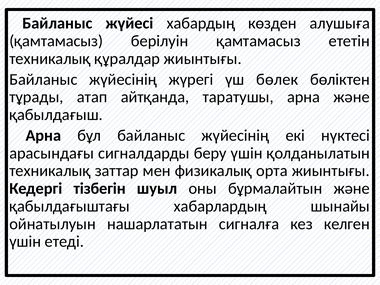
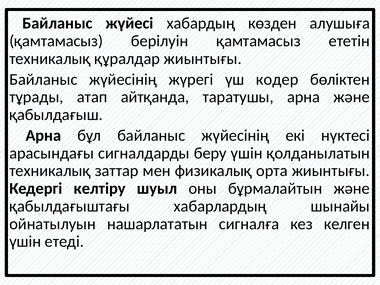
бөлек: бөлек -> кодер (277, 79)
тізбегін: тізбегін -> келтіру (100, 189)
